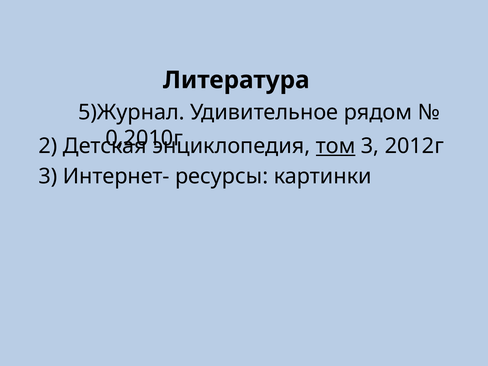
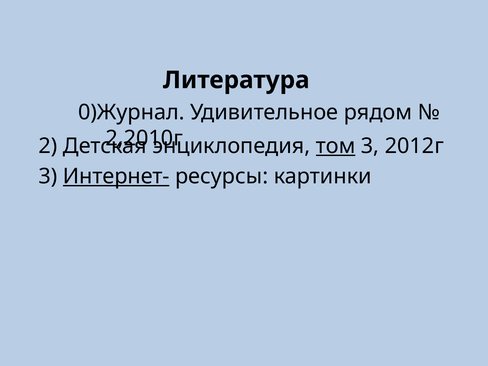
5)Журнал: 5)Журнал -> 0)Журнал (131, 112)
0,2010г: 0,2010г -> 2,2010г (144, 138)
Интернет- underline: none -> present (116, 176)
